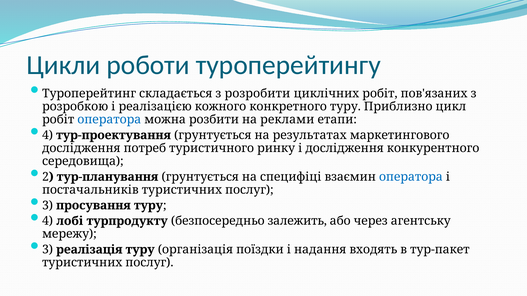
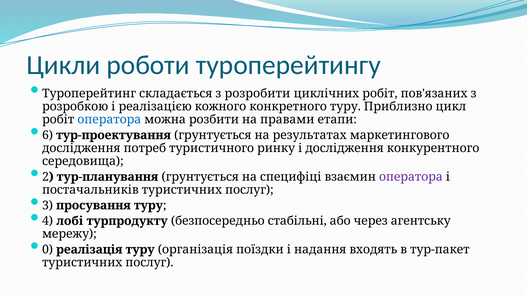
реклами: реклами -> правами (287, 120)
4: 4 -> 6 (48, 135)
оператора colour: blue -> purple (411, 177)
залежить: залежить -> стабільні (297, 221)
3: 3 -> 0 (48, 250)
